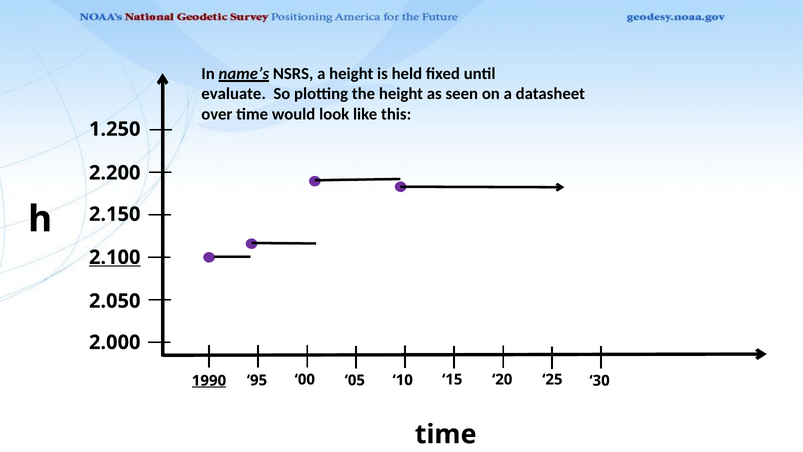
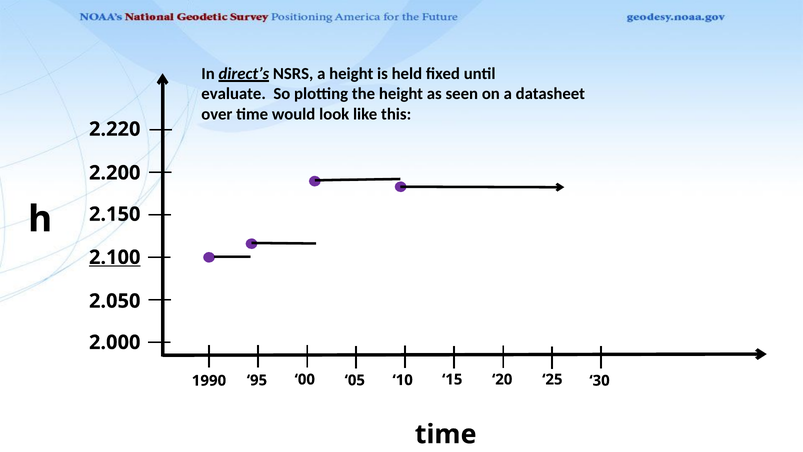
name’s: name’s -> direct’s (244, 74)
1.250: 1.250 -> 2.220 (115, 129)
1990 underline: present -> none (209, 380)
